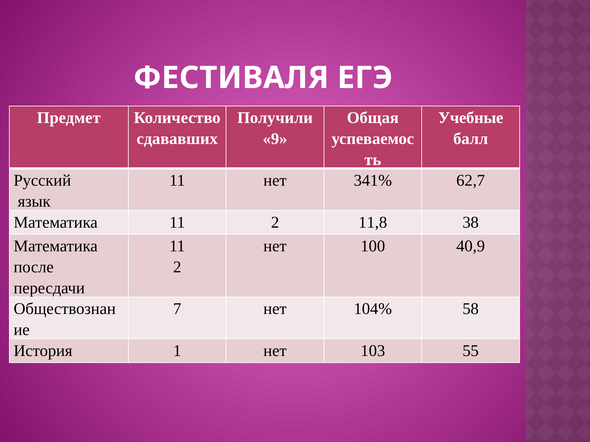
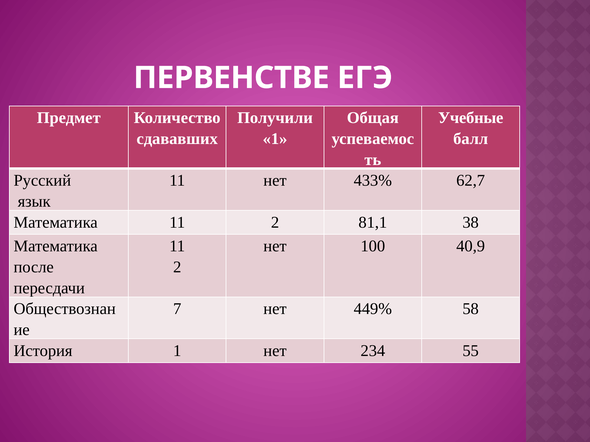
ФЕСТИВАЛЯ: ФЕСТИВАЛЯ -> ПЕРВЕНСТВЕ (231, 78)
9: 9 -> 1 (275, 139)
341%: 341% -> 433% (373, 181)
11,8: 11,8 -> 81,1 (373, 223)
104%: 104% -> 449% (373, 309)
103: 103 -> 234 (373, 351)
